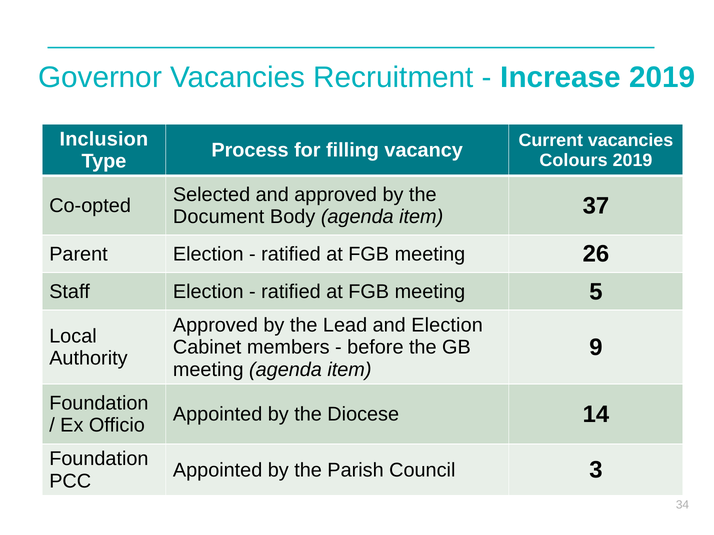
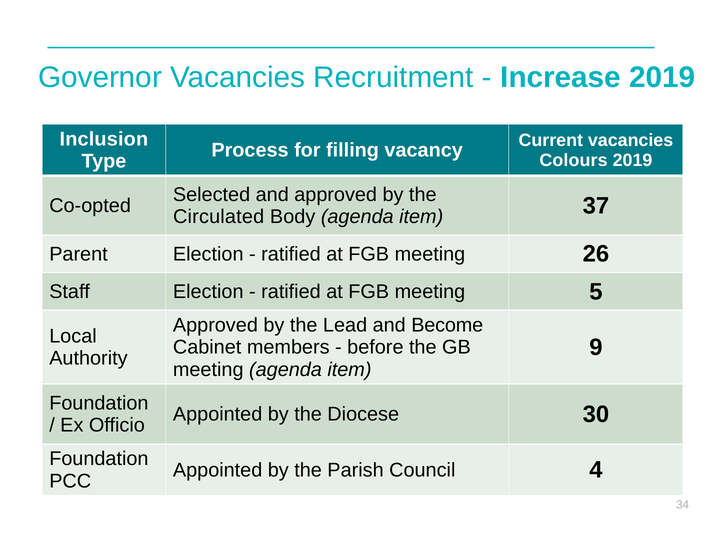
Document: Document -> Circulated (219, 217)
and Election: Election -> Become (447, 326)
14: 14 -> 30 (596, 415)
3: 3 -> 4 (596, 470)
